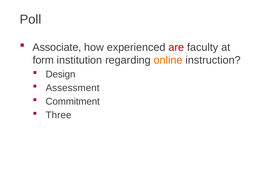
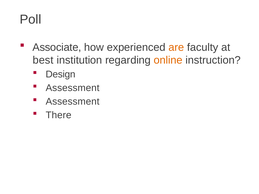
are colour: red -> orange (176, 47)
form: form -> best (43, 60)
Commitment: Commitment -> Assessment (73, 102)
Three: Three -> There (59, 115)
